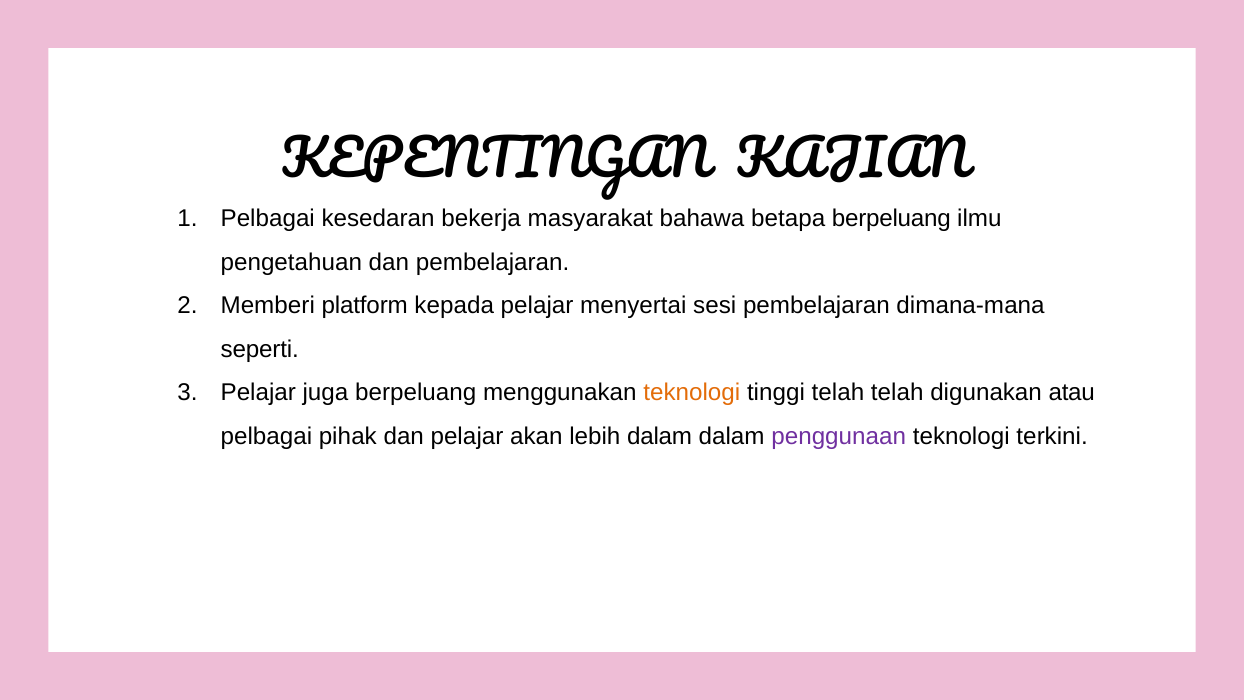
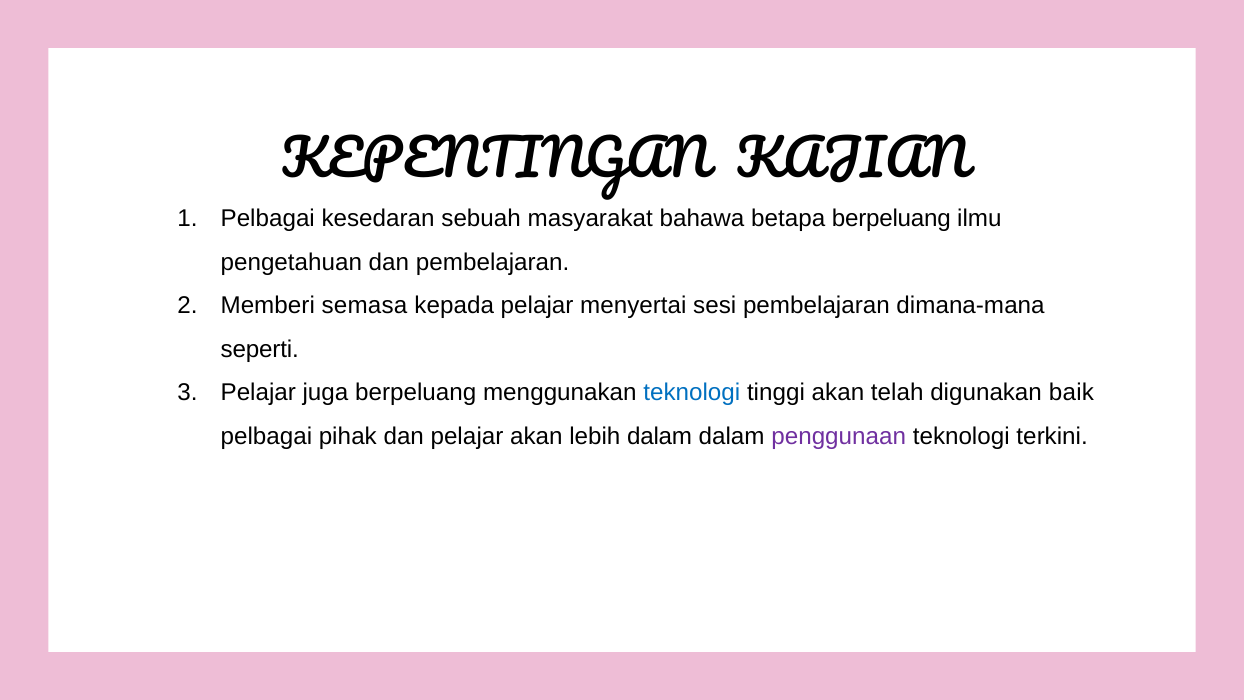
bekerja: bekerja -> sebuah (481, 218)
platform: platform -> semasa (364, 306)
teknologi colour: orange -> blue (692, 393)
tinggi telah: telah -> akan (838, 393)
atau: atau -> baik (1071, 393)
